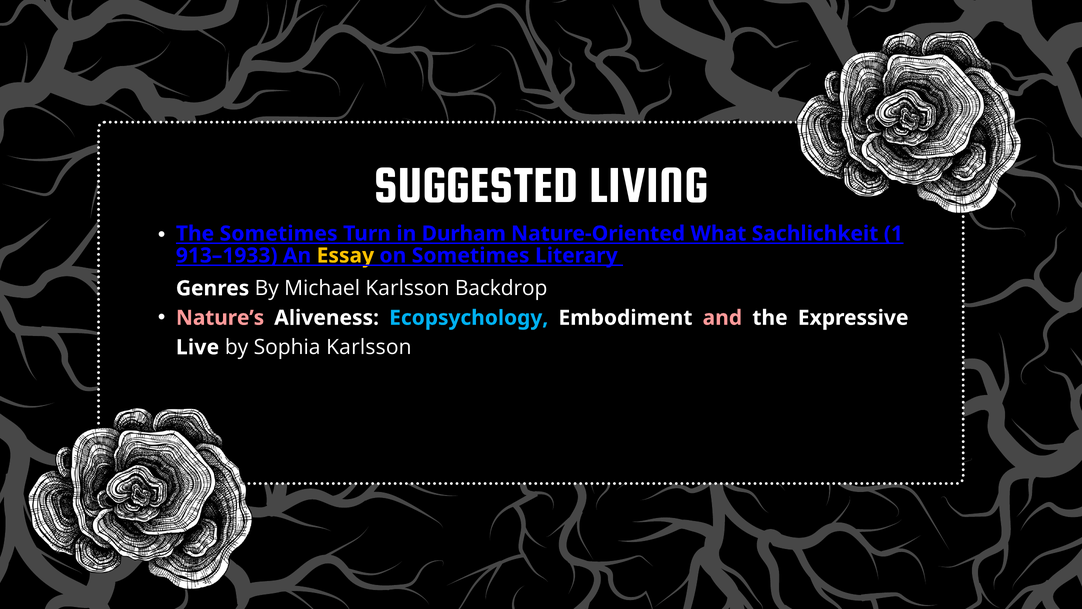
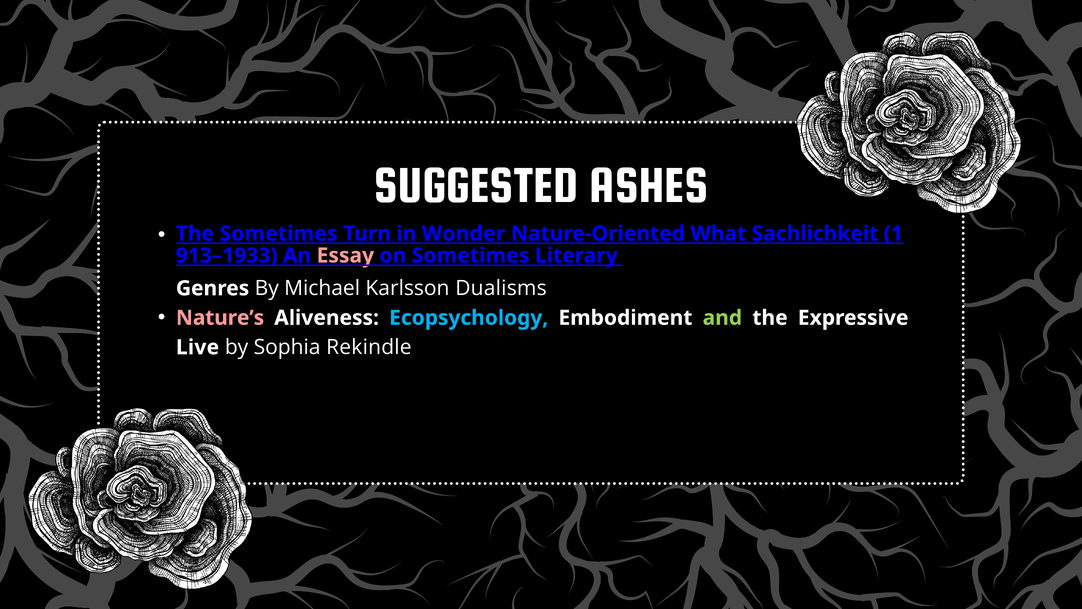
LIVING: LIVING -> ASHES (649, 185)
Durham: Durham -> Wonder (464, 234)
Essay colour: yellow -> pink (345, 255)
Backdrop: Backdrop -> Dualisms (501, 288)
and colour: pink -> light green (722, 318)
Sophia Karlsson: Karlsson -> Rekindle (369, 347)
